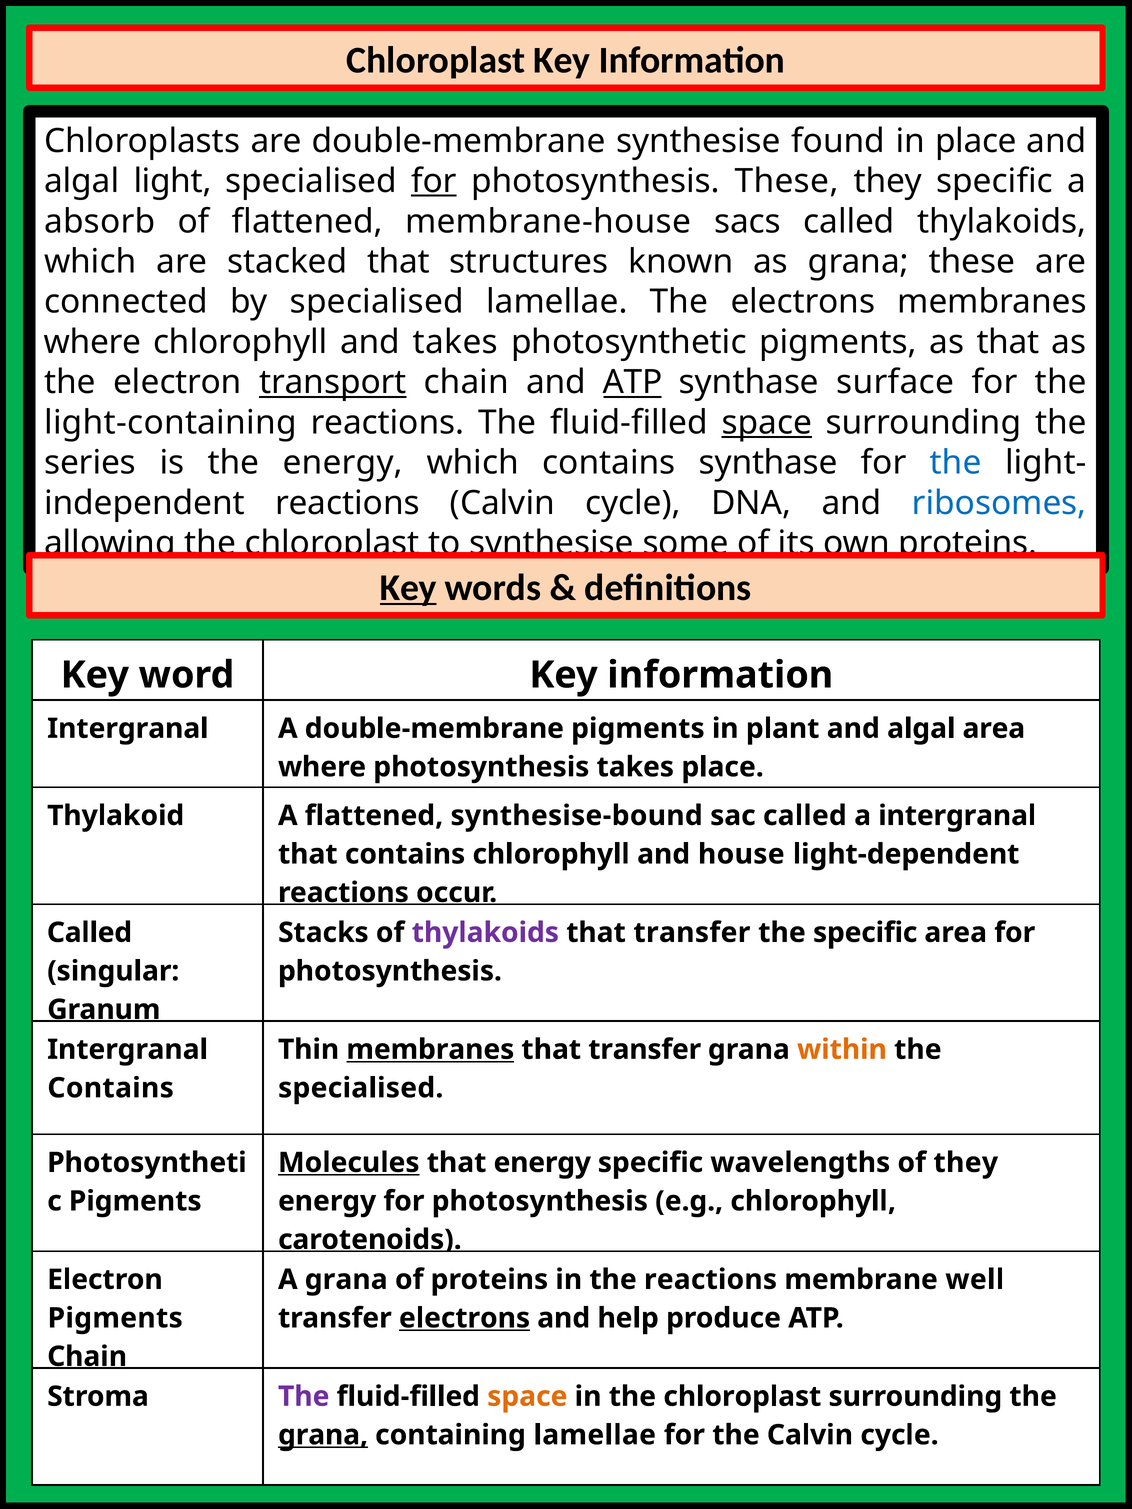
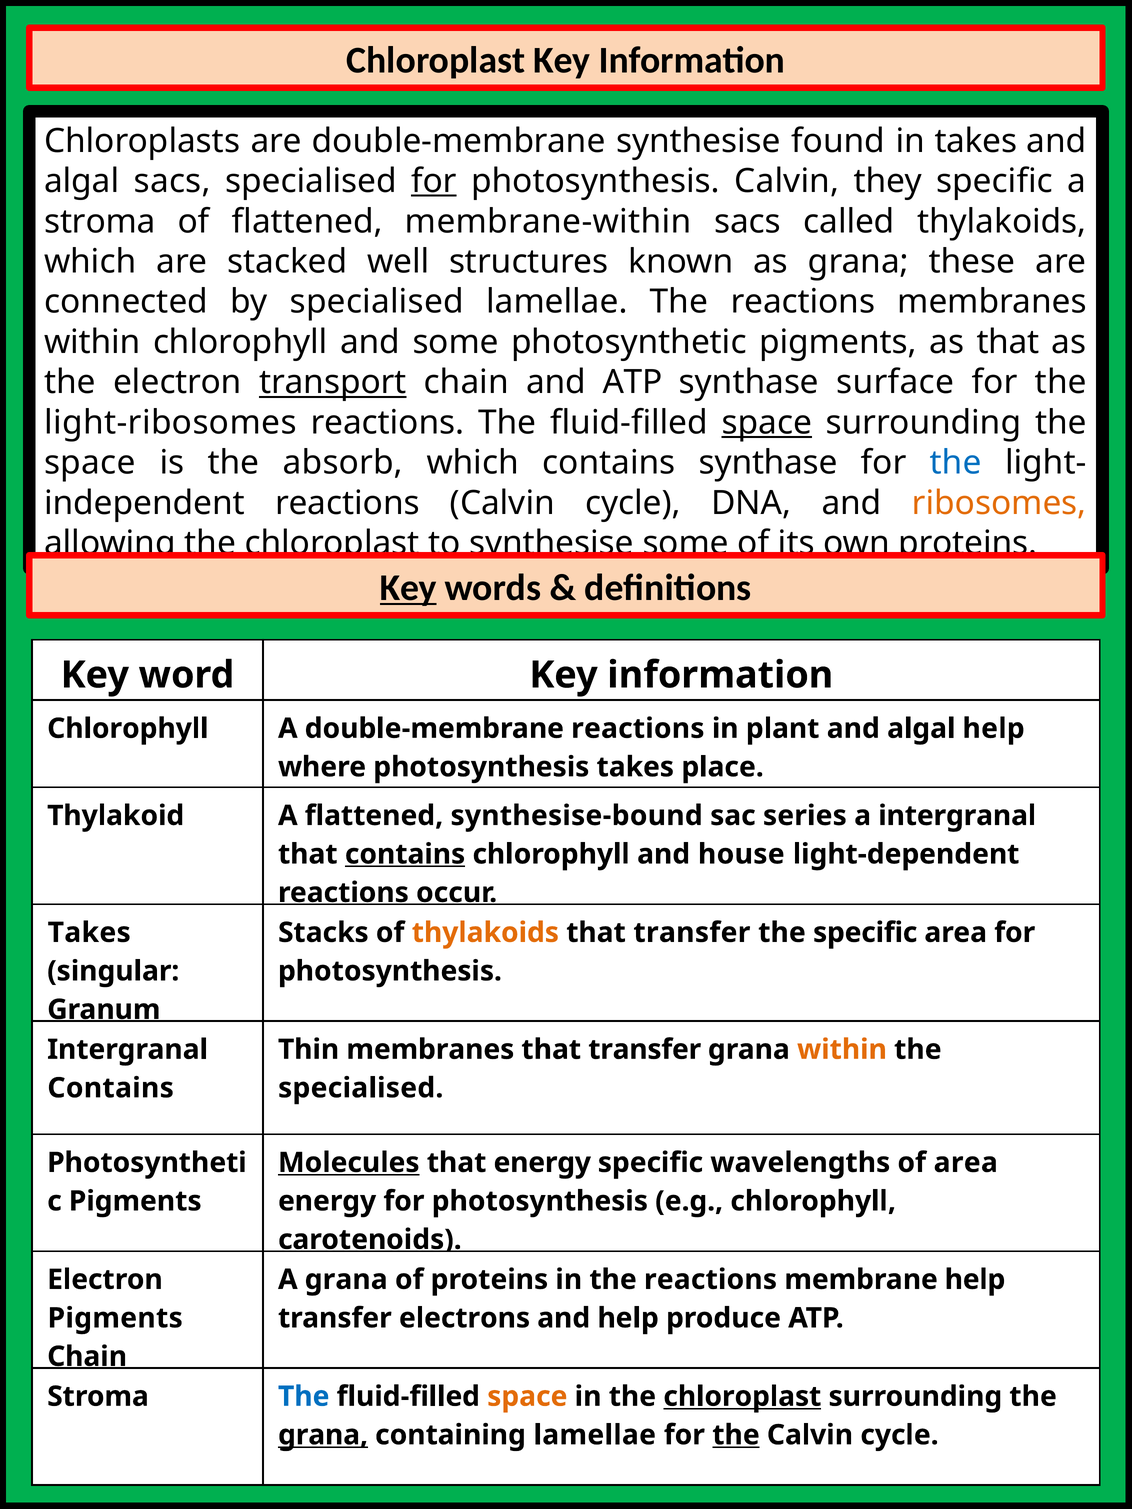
in place: place -> takes (976, 141)
algal light: light -> sacs (172, 181)
photosynthesis These: These -> Calvin (787, 181)
absorb: absorb -> stroma (100, 222)
membrane-house: membrane-house -> membrane-within (548, 222)
stacked that: that -> well (398, 262)
lamellae The electrons: electrons -> reactions (803, 302)
where: where -> within (92, 342)
and takes: takes -> some (456, 342)
ATP underline: present -> none (633, 382)
light-containing: light-containing -> light-ribosomes (170, 423)
series: series -> space (90, 463)
the energy: energy -> absorb (343, 463)
ribosomes colour: blue -> orange (999, 503)
Intergranal: Intergranal -> Chlorophyll (128, 729)
double-membrane pigments: pigments -> reactions (638, 729)
algal area: area -> help (994, 729)
sac called: called -> series (805, 816)
contains underline: none -> present (405, 854)
Called: Called -> Takes (89, 933)
thylakoids colour: purple -> orange (485, 933)
membranes underline: present -> none (430, 1050)
of they: they -> area (966, 1163)
membrane well: well -> help (975, 1280)
electrons underline: present -> none (465, 1318)
The colour: purple -> blue (304, 1397)
chloroplast underline: none -> present (742, 1397)
the underline: none -> present (736, 1435)
